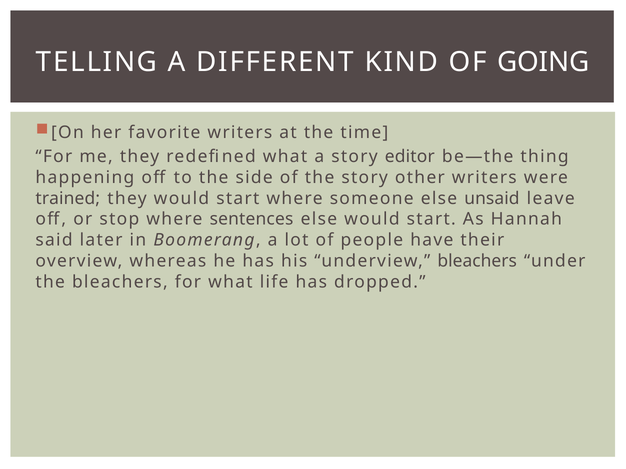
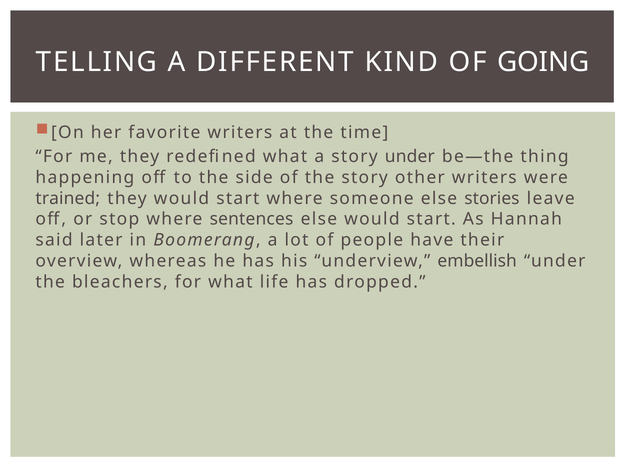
story editor: editor -> under (410, 157)
unsaid: unsaid -> stories (492, 199)
underview bleachers: bleachers -> embellish (477, 261)
